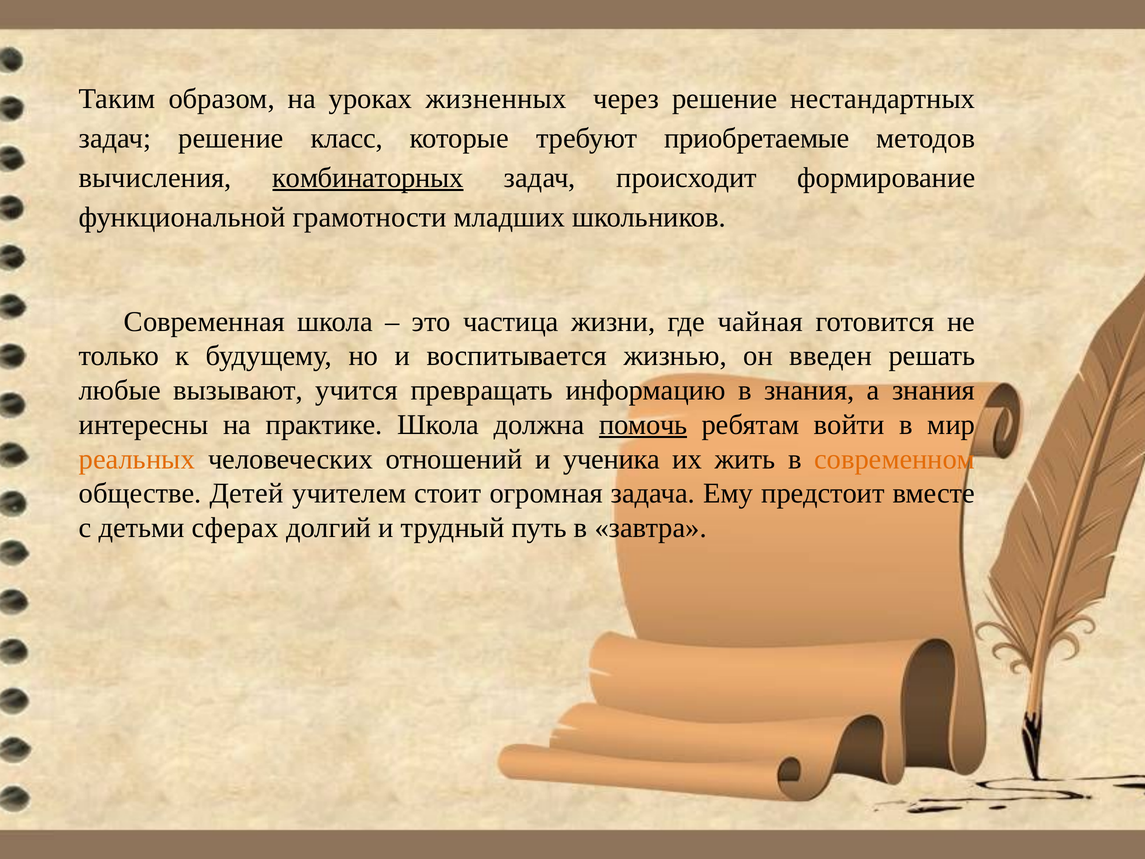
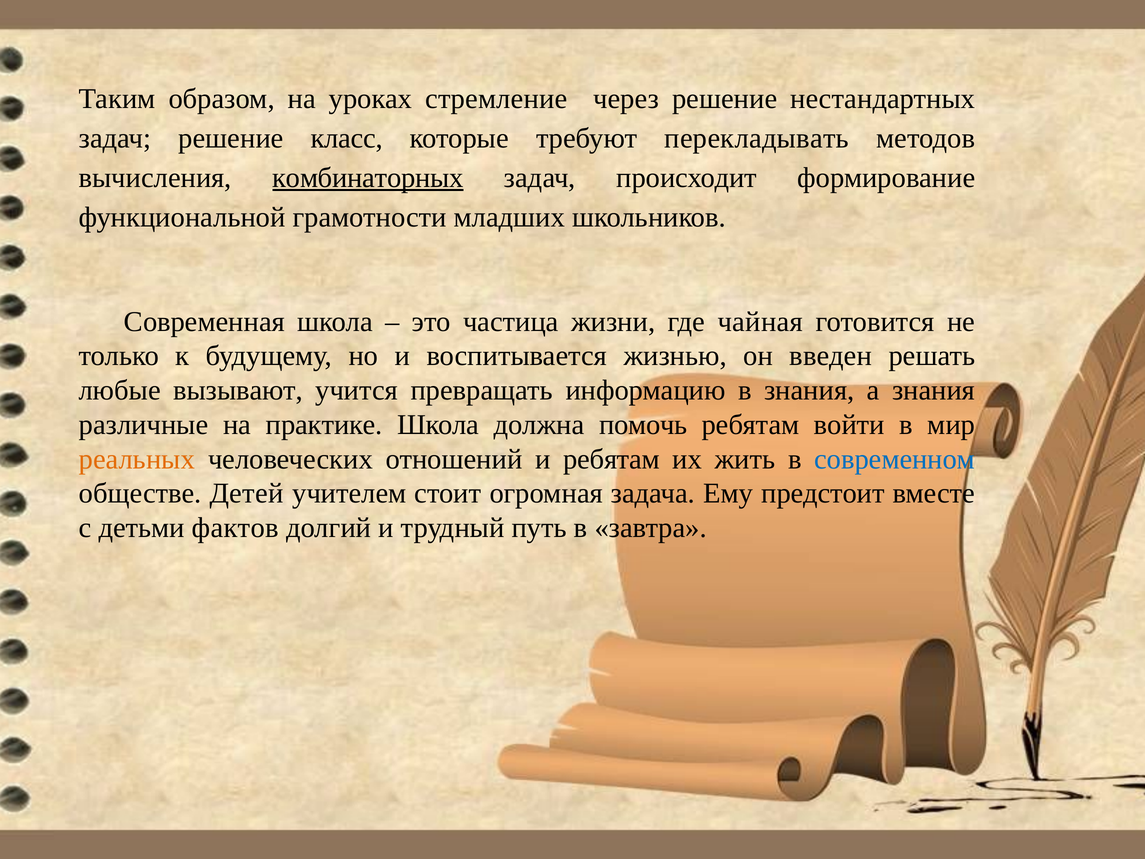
жизненных: жизненных -> стремление (496, 99)
приобретаемые: приобретаемые -> перекладывать (757, 138)
интересны: интересны -> различные (144, 425)
помочь underline: present -> none (643, 425)
и ученика: ученика -> ребятам (612, 459)
современном colour: orange -> blue (895, 459)
сферах: сферах -> фактов (235, 528)
